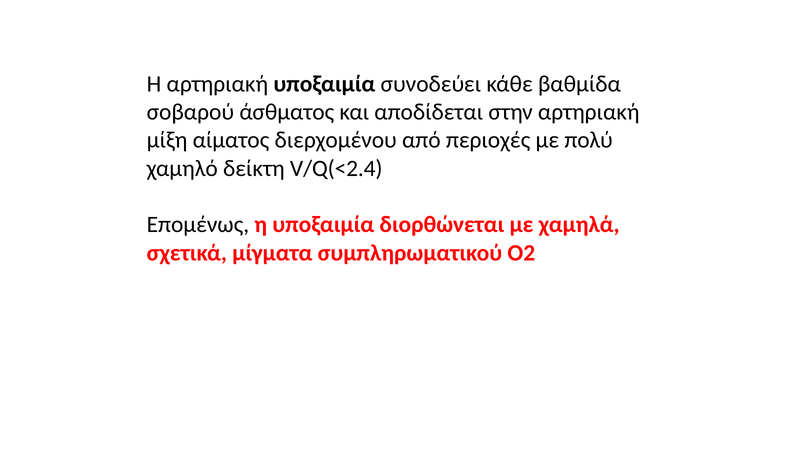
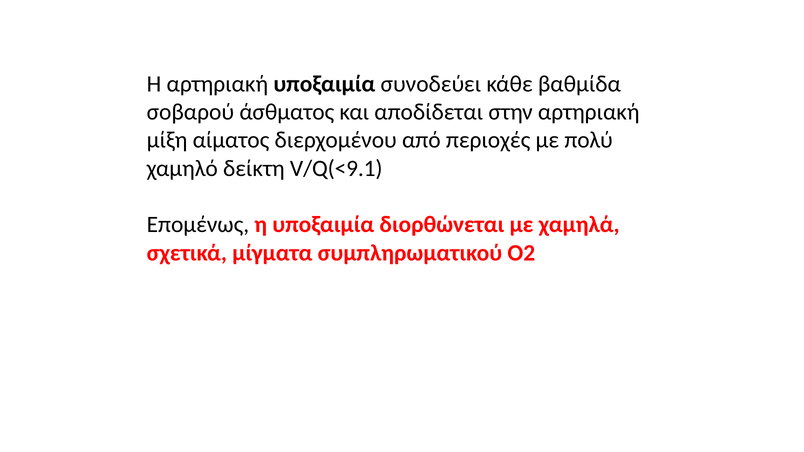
V/Q(<2.4: V/Q(<2.4 -> V/Q(<9.1 (336, 168)
